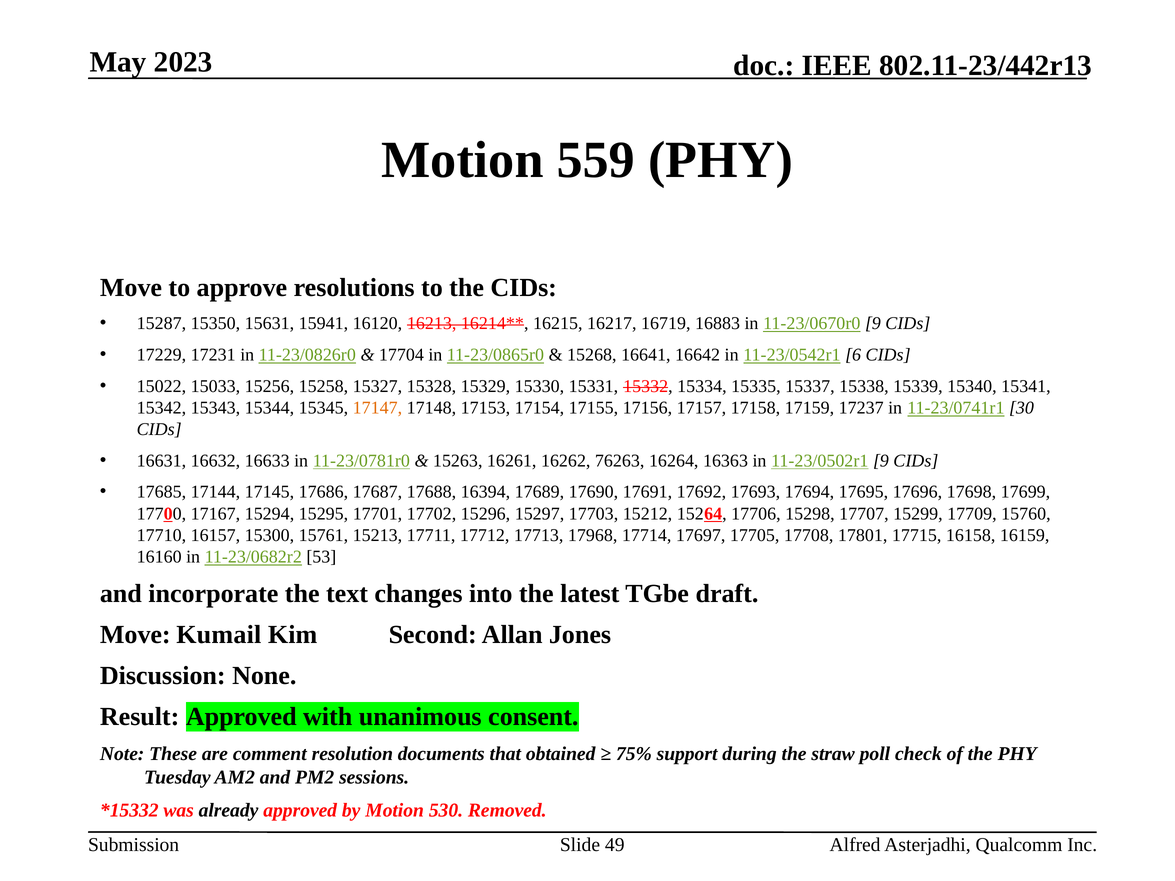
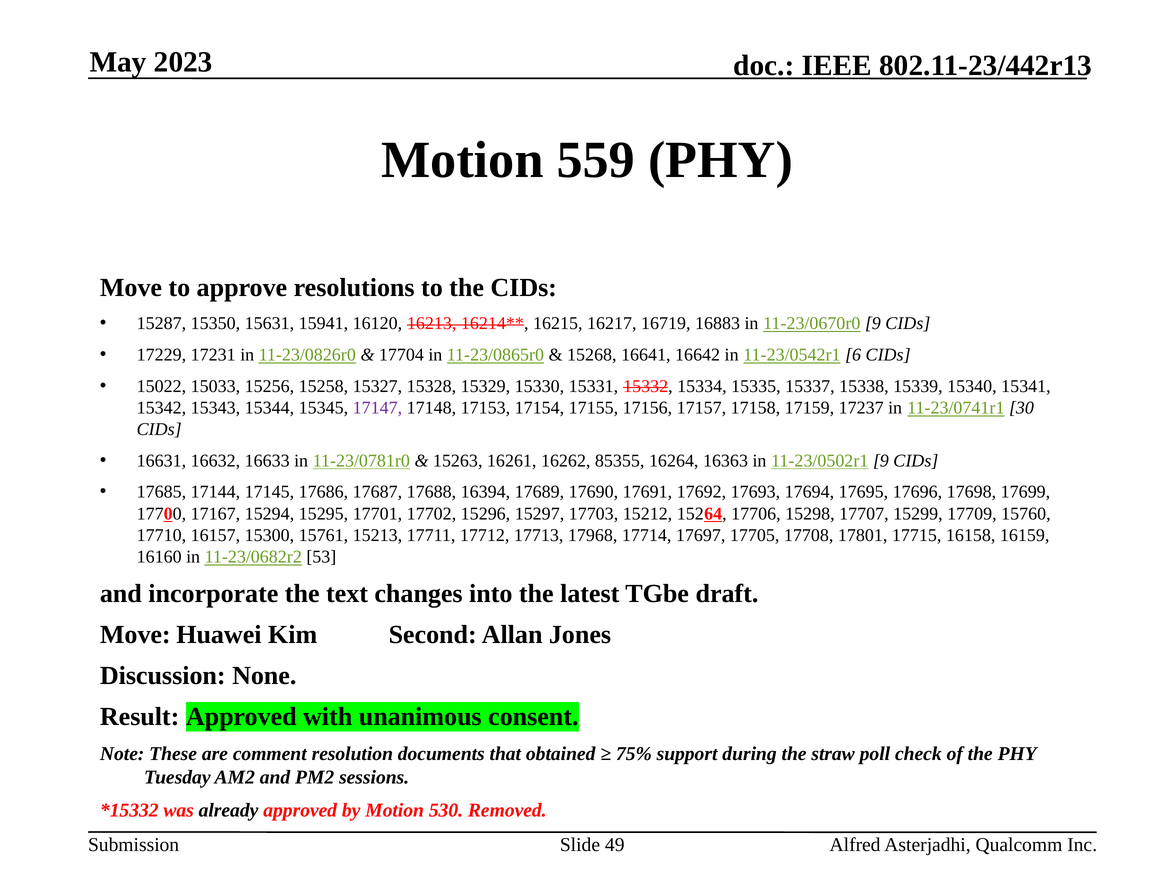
17147 colour: orange -> purple (377, 408)
76263: 76263 -> 85355 (620, 461)
Kumail: Kumail -> Huawei (219, 635)
